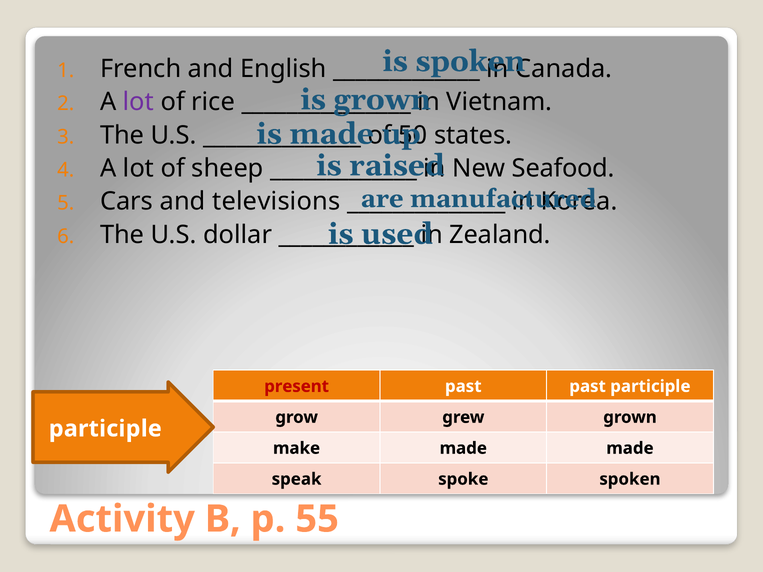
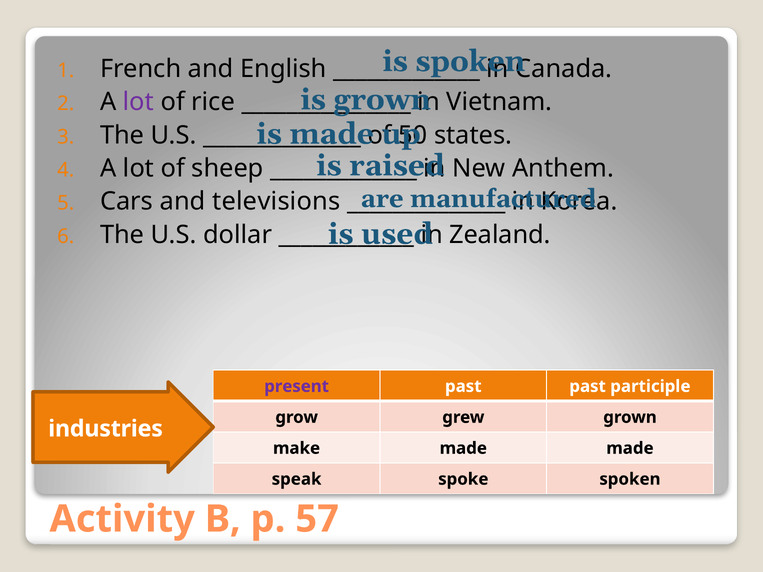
Seafood: Seafood -> Anthem (563, 168)
present colour: red -> purple (297, 387)
participle: participle -> industries (106, 429)
55: 55 -> 57 (317, 519)
